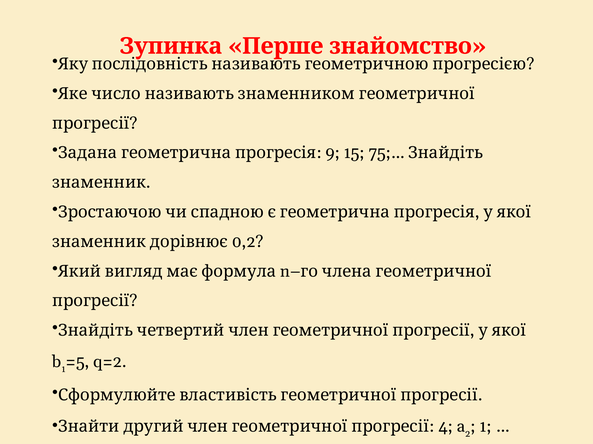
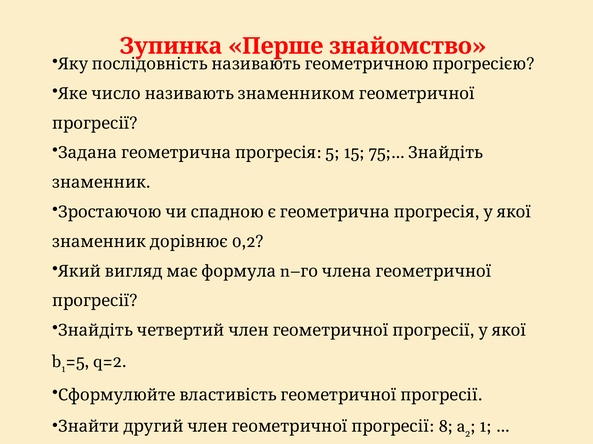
9: 9 -> 5 (333, 153)
4: 4 -> 8 (446, 427)
